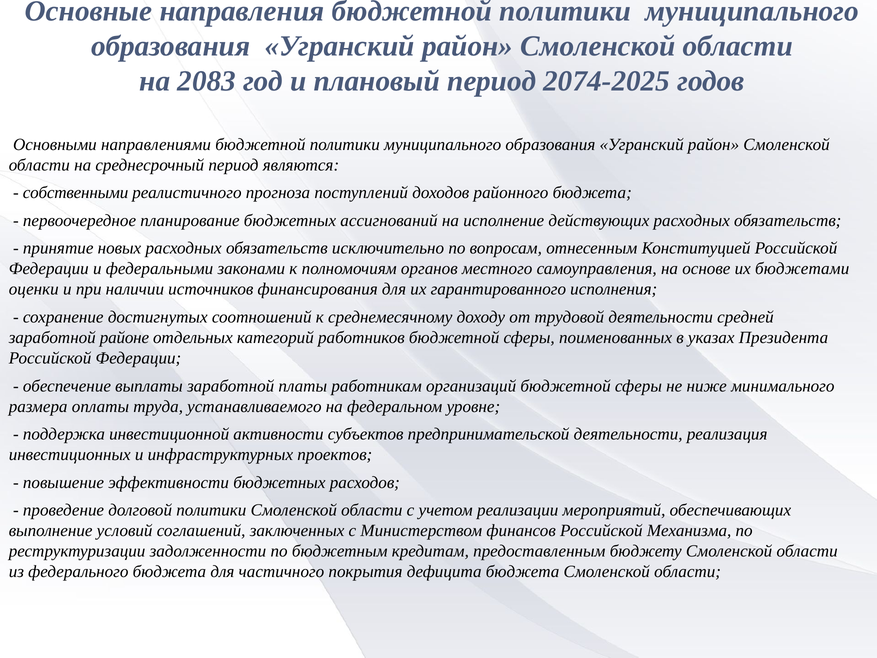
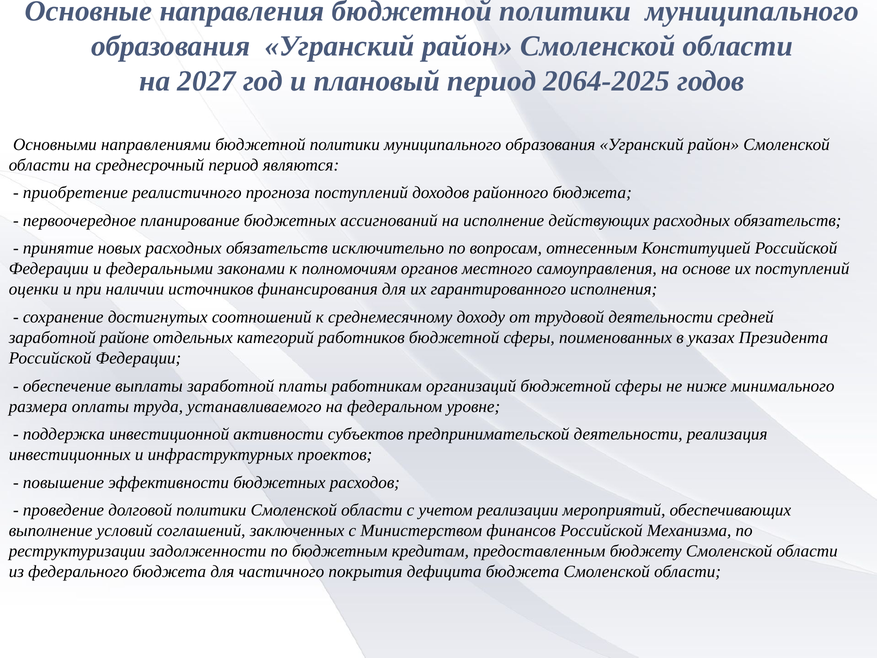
2083: 2083 -> 2027 (207, 81)
2074-2025: 2074-2025 -> 2064-2025 (607, 81)
собственными: собственными -> приобретение (75, 193)
их бюджетами: бюджетами -> поступлений (802, 269)
